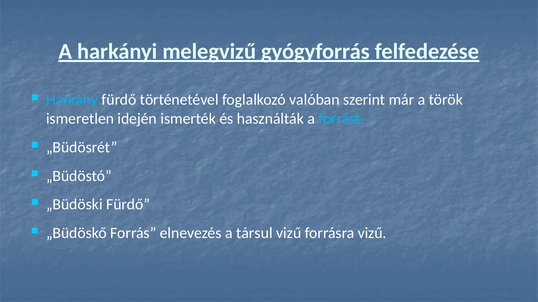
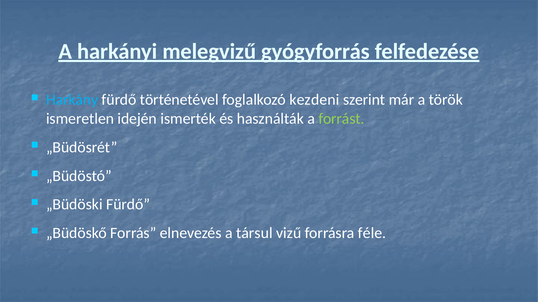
valóban: valóban -> kezdeni (314, 100)
forrást colour: light blue -> light green (341, 119)
forrásra vizű: vizű -> féle (372, 234)
